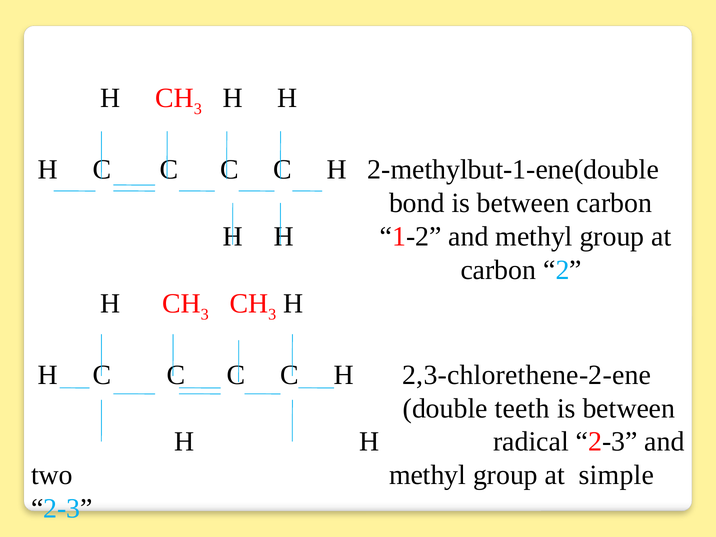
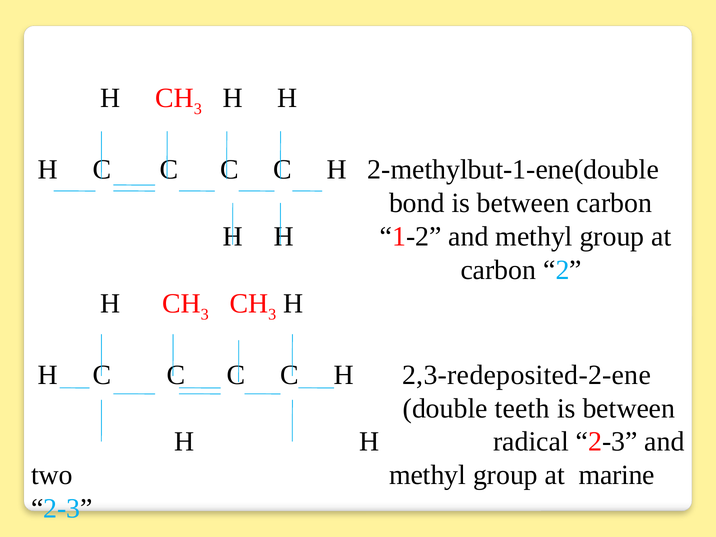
2,3-chlorethene-2-ene: 2,3-chlorethene-2-ene -> 2,3-redeposited-2-ene (527, 375)
simple: simple -> marine (617, 475)
